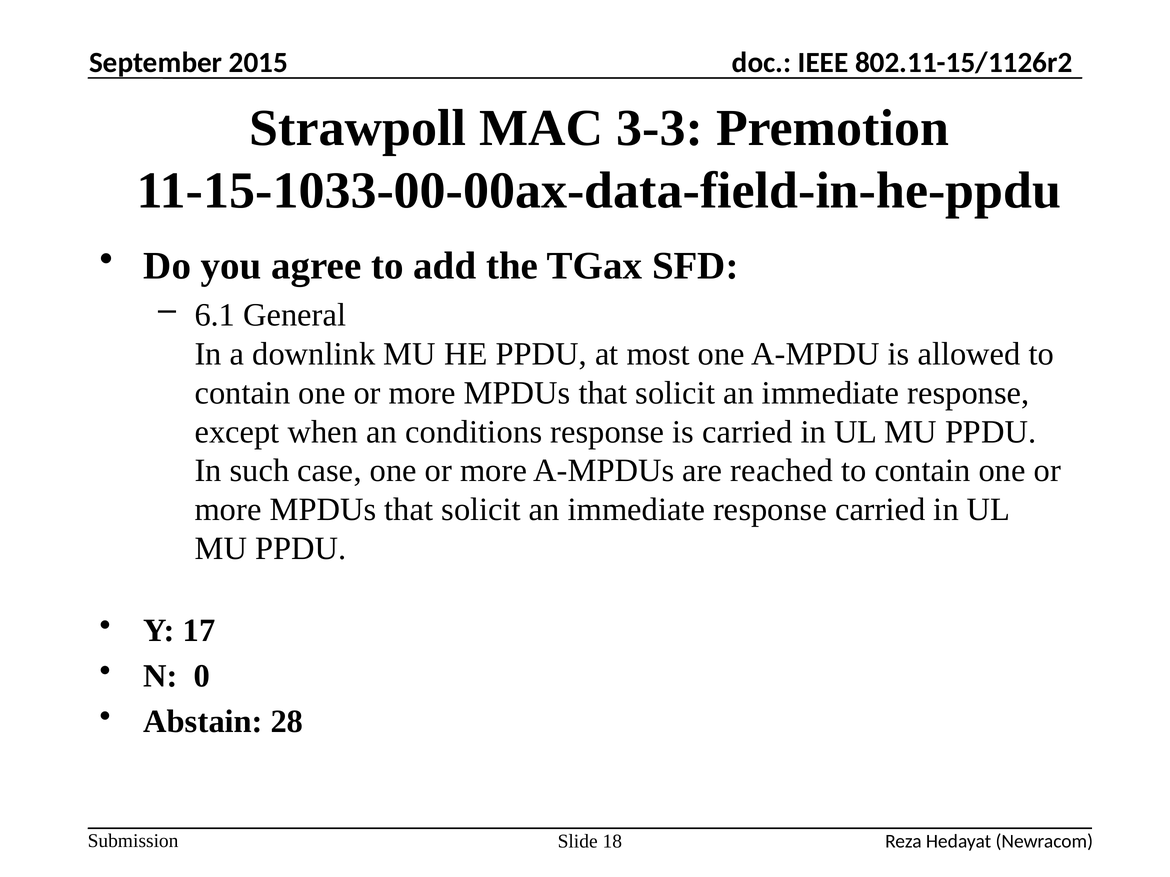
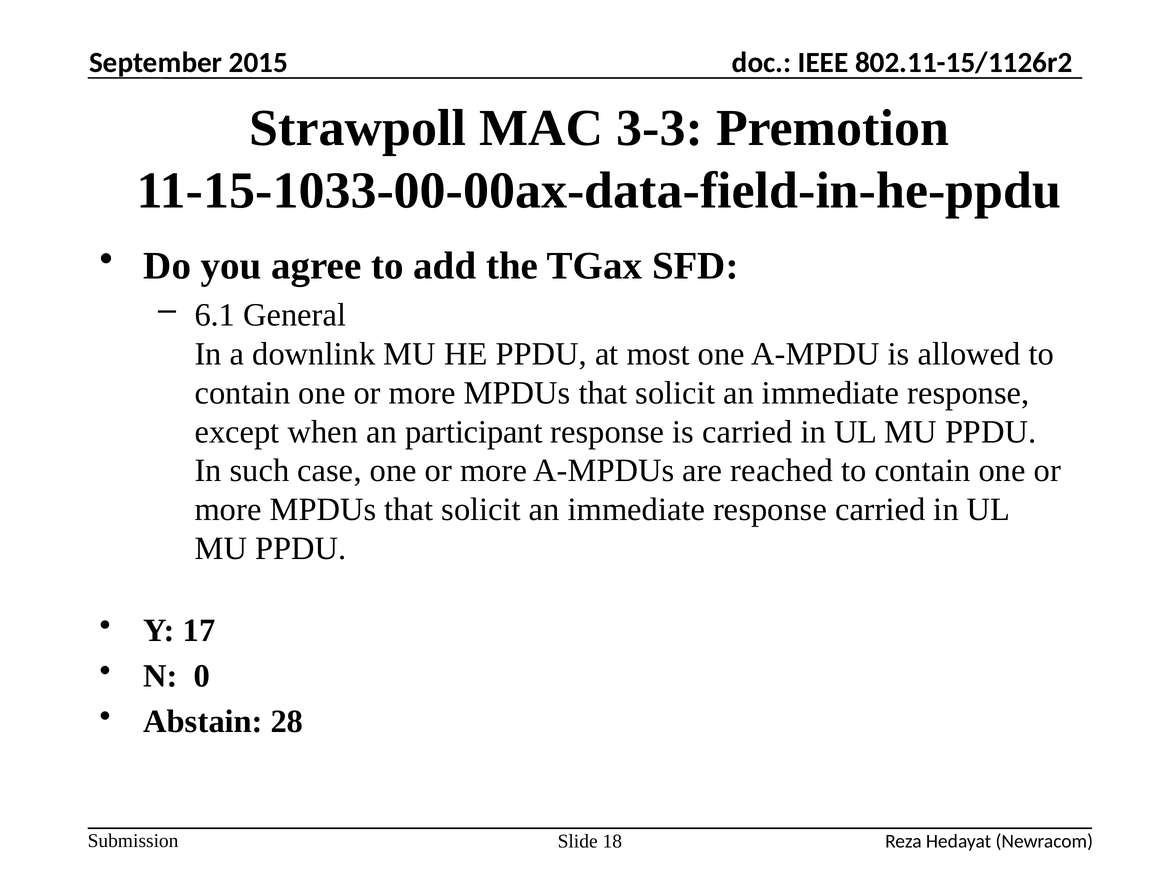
conditions: conditions -> participant (474, 432)
